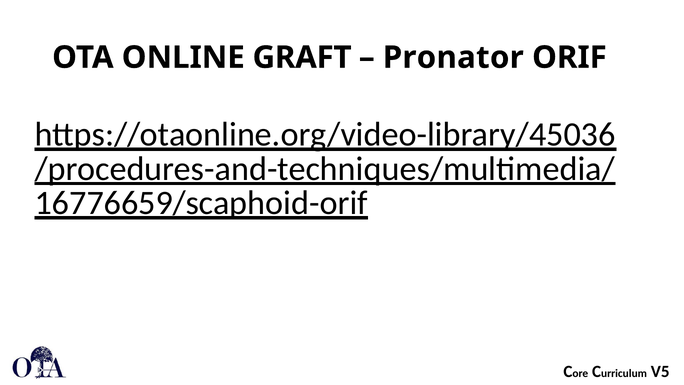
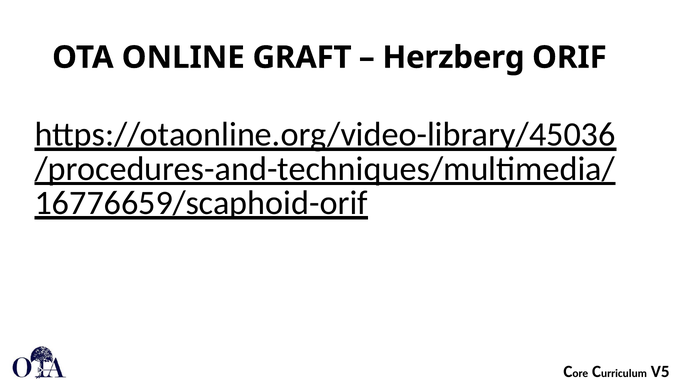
Pronator: Pronator -> Herzberg (453, 57)
